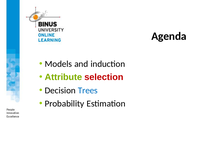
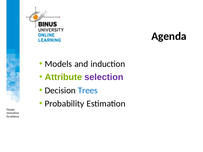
selection colour: red -> purple (104, 77)
